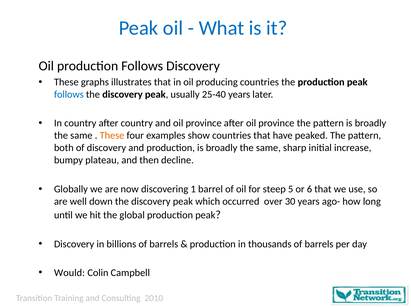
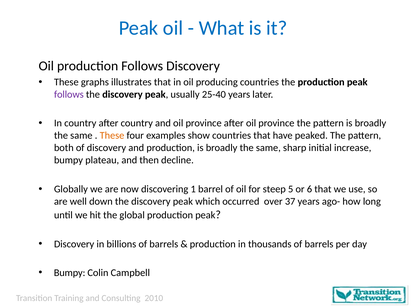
follows colour: blue -> purple (69, 95)
30: 30 -> 37 (290, 202)
Would: Would -> Bumpy (70, 273)
